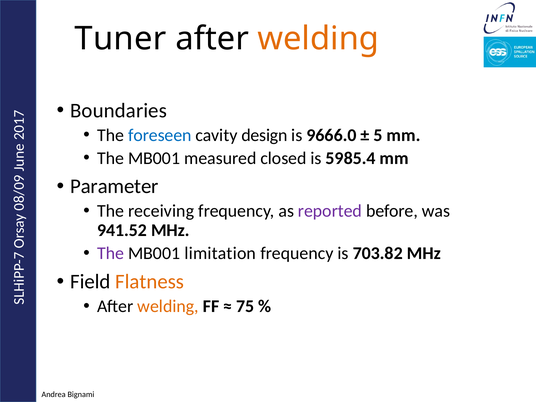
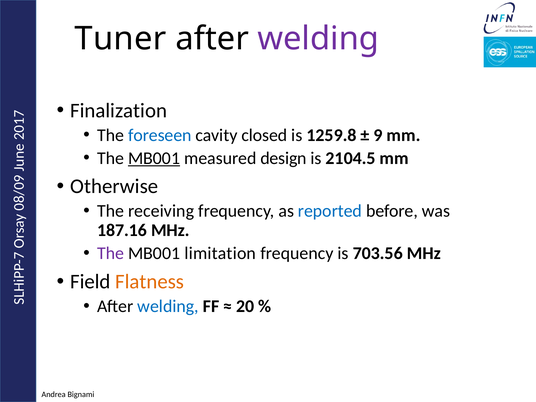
welding colour: orange -> purple (318, 39)
Boundaries: Boundaries -> Finalization (119, 110)
design: design -> closed (264, 135)
9666.0: 9666.0 -> 1259.8 (332, 135)
5: 5 -> 9 (378, 135)
MB001 underline: none -> present (154, 158)
closed: closed -> design (284, 158)
5985.4: 5985.4 -> 2104.5 (351, 158)
Parameter: Parameter -> Otherwise (114, 186)
reported colour: purple -> blue (330, 211)
941.52: 941.52 -> 187.16 (122, 230)
703.82: 703.82 -> 703.56 (378, 253)
welding colour: orange -> blue (168, 306)
75: 75 -> 20 (245, 306)
